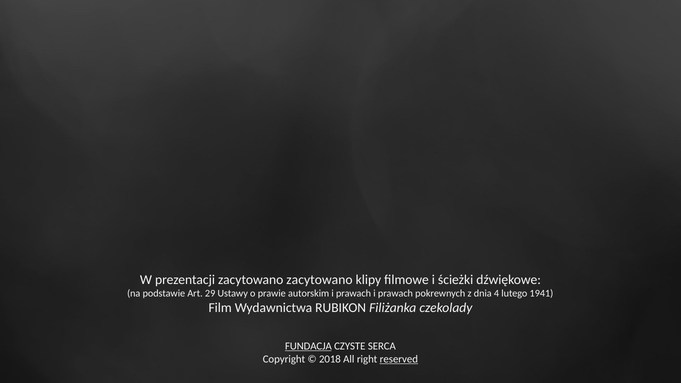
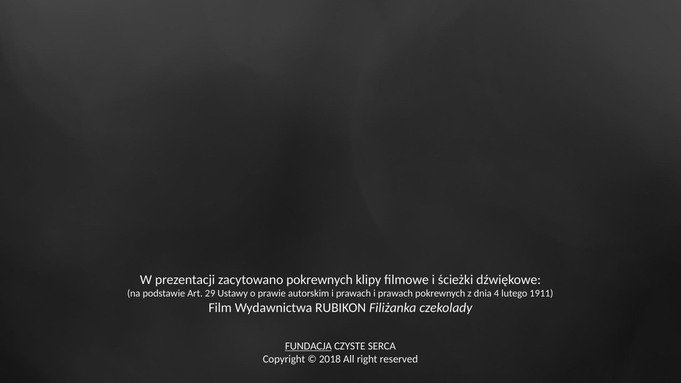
zacytowano zacytowano: zacytowano -> pokrewnych (320, 280)
1941: 1941 -> 1911 (541, 294)
reserved underline: present -> none (399, 359)
